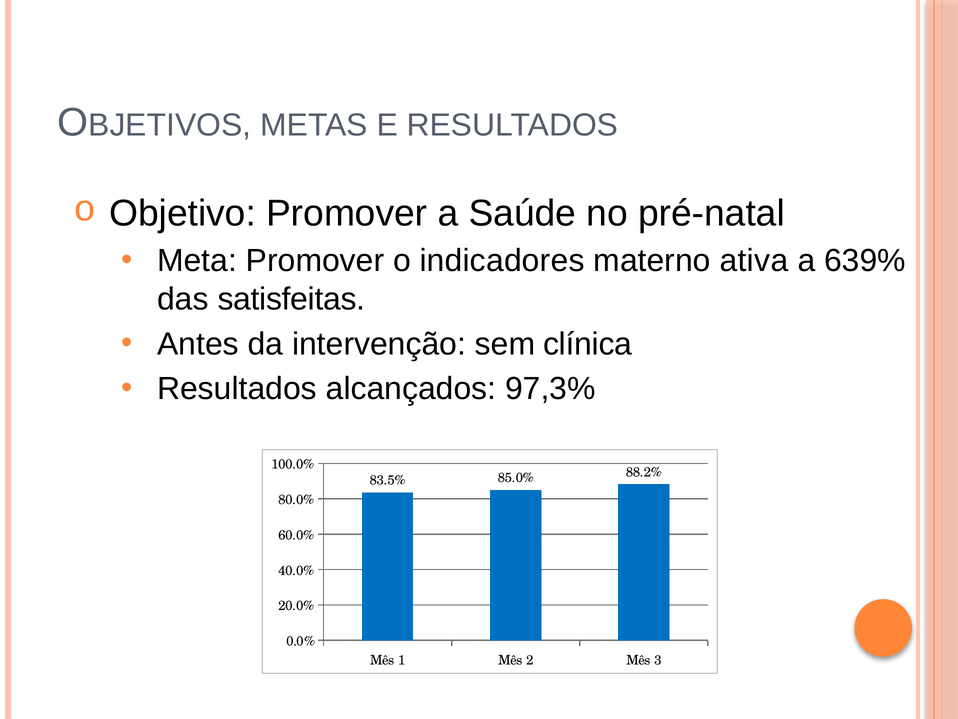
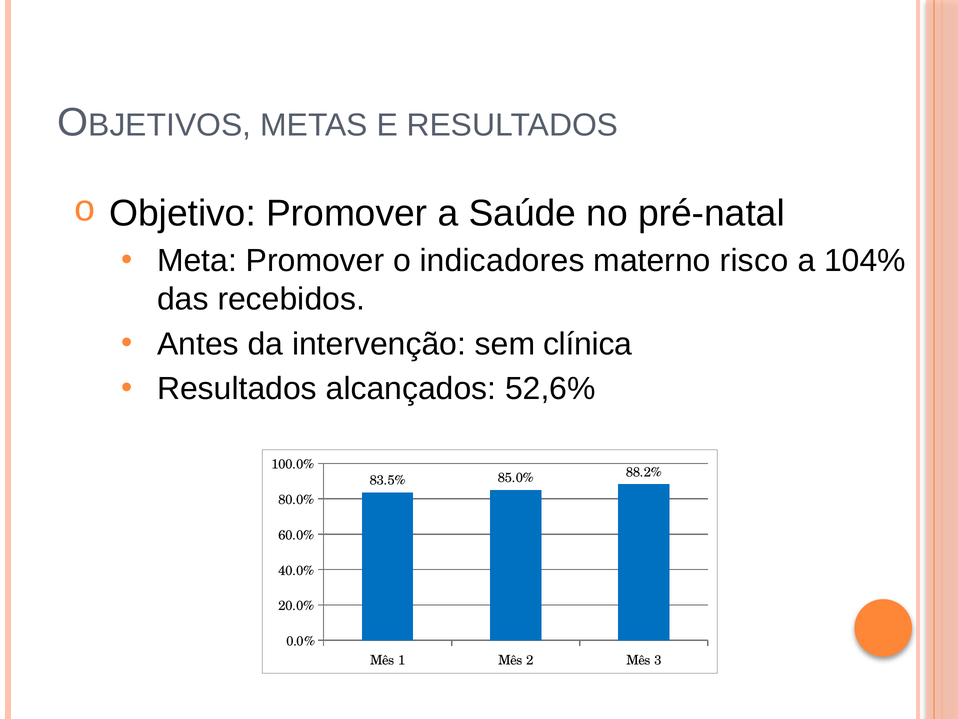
ativa: ativa -> risco (754, 261)
639%: 639% -> 104% (865, 261)
satisfeitas: satisfeitas -> recebidos (291, 299)
97,3%: 97,3% -> 52,6% (550, 388)
